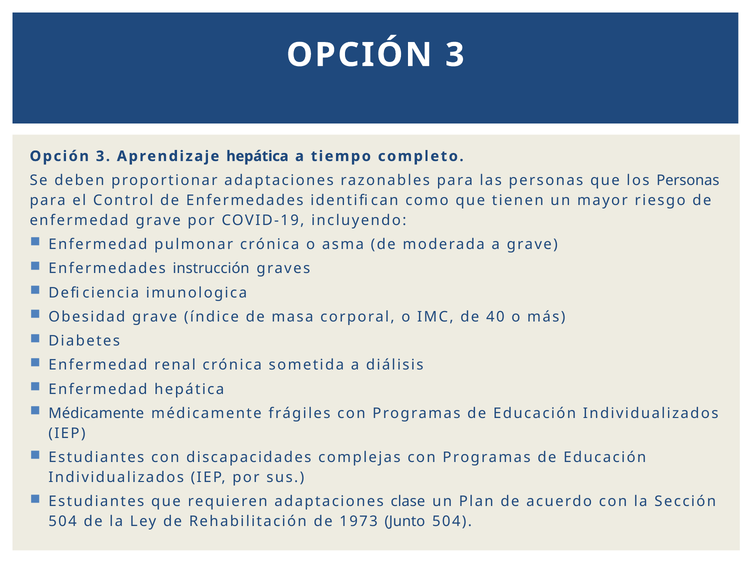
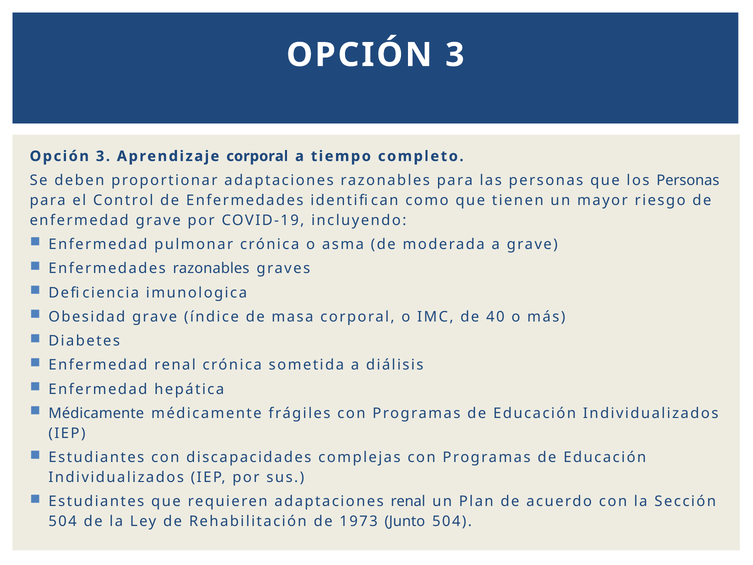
Aprendizaje hepática: hepática -> corporal (257, 156)
Enfermedades instrucción: instrucción -> razonables (211, 268)
adaptaciones clase: clase -> renal (408, 501)
